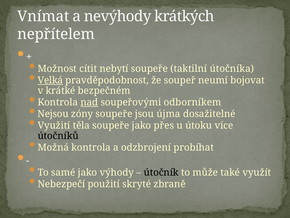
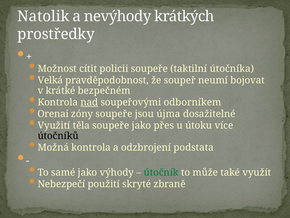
Vnímat: Vnímat -> Natolik (43, 16)
nepřítelem: nepřítelem -> prostředky (56, 34)
nebytí: nebytí -> policii (114, 69)
Velká underline: present -> none (50, 80)
Nejsou: Nejsou -> Orenai (53, 114)
probíhat: probíhat -> podstata (194, 147)
útočník colour: black -> green (161, 172)
